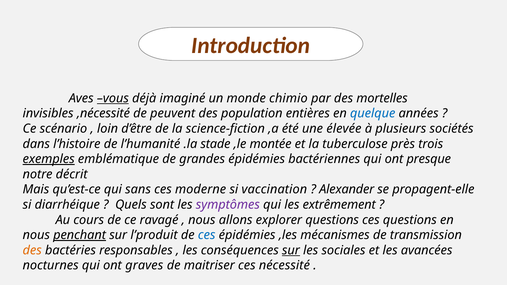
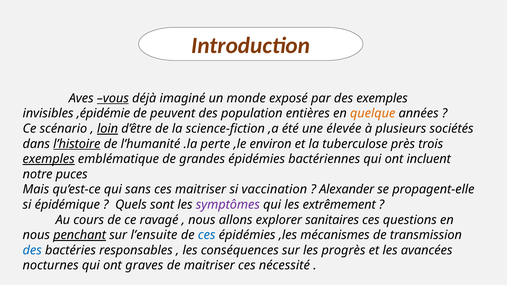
chimio: chimio -> exposé (288, 98)
des mortelles: mortelles -> exemples (382, 98)
,nécessité: ,nécessité -> ,épidémie (103, 114)
quelque colour: blue -> orange (373, 114)
loin underline: none -> present (108, 129)
l’histoire underline: none -> present (77, 144)
stade: stade -> perte (215, 144)
montée: montée -> environ (271, 144)
presque: presque -> incluent (429, 159)
décrit: décrit -> puces (72, 174)
ces moderne: moderne -> maitriser (201, 190)
diarrhéique: diarrhéique -> épidémique (67, 205)
explorer questions: questions -> sanitaires (332, 220)
l’produit: l’produit -> l’ensuite (154, 235)
des colour: orange -> blue (32, 250)
sur underline: present -> none (291, 250)
sociales: sociales -> progrès (343, 250)
